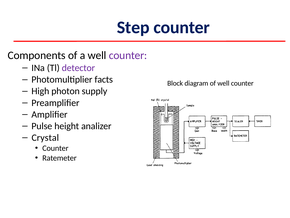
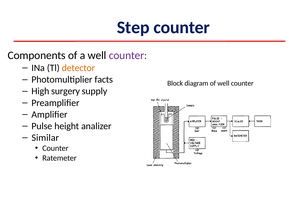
detector colour: purple -> orange (78, 68)
photon: photon -> surgery (66, 91)
Crystal: Crystal -> Similar (45, 137)
